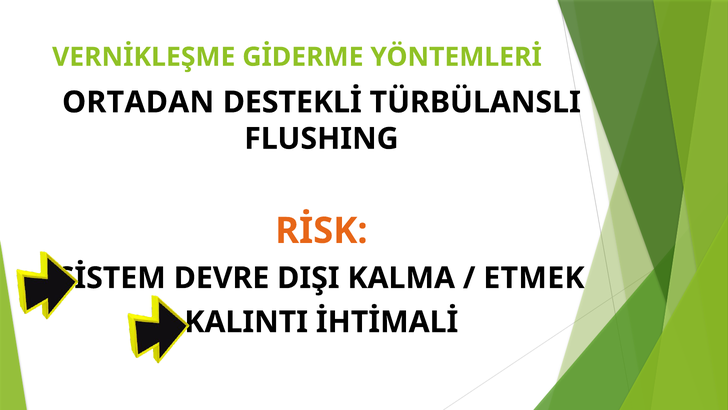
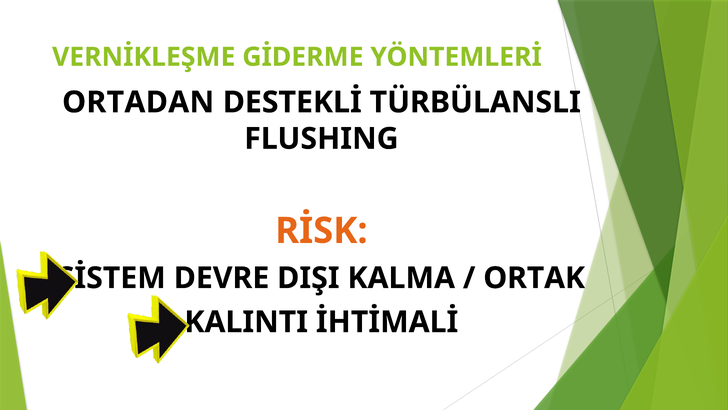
ETMEK: ETMEK -> ORTAK (534, 278)
